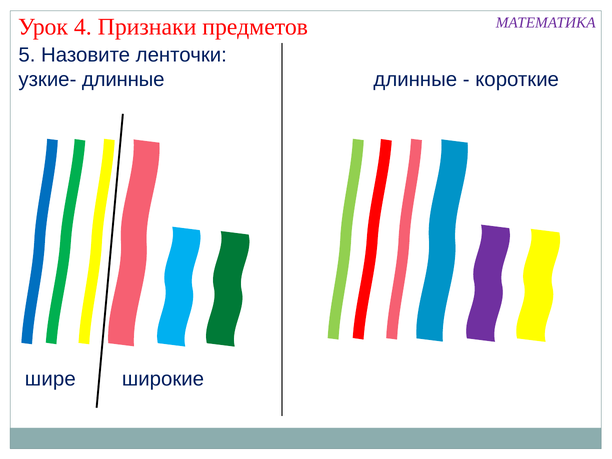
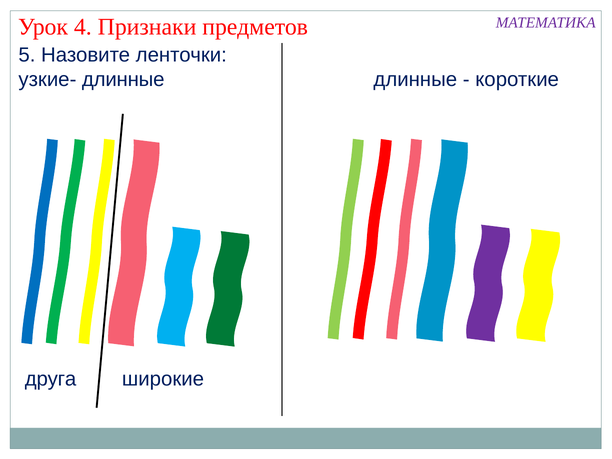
шире: шире -> друга (51, 379)
